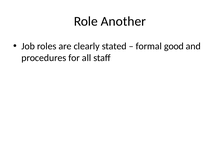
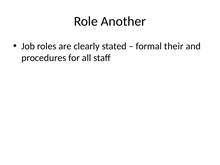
good: good -> their (174, 46)
